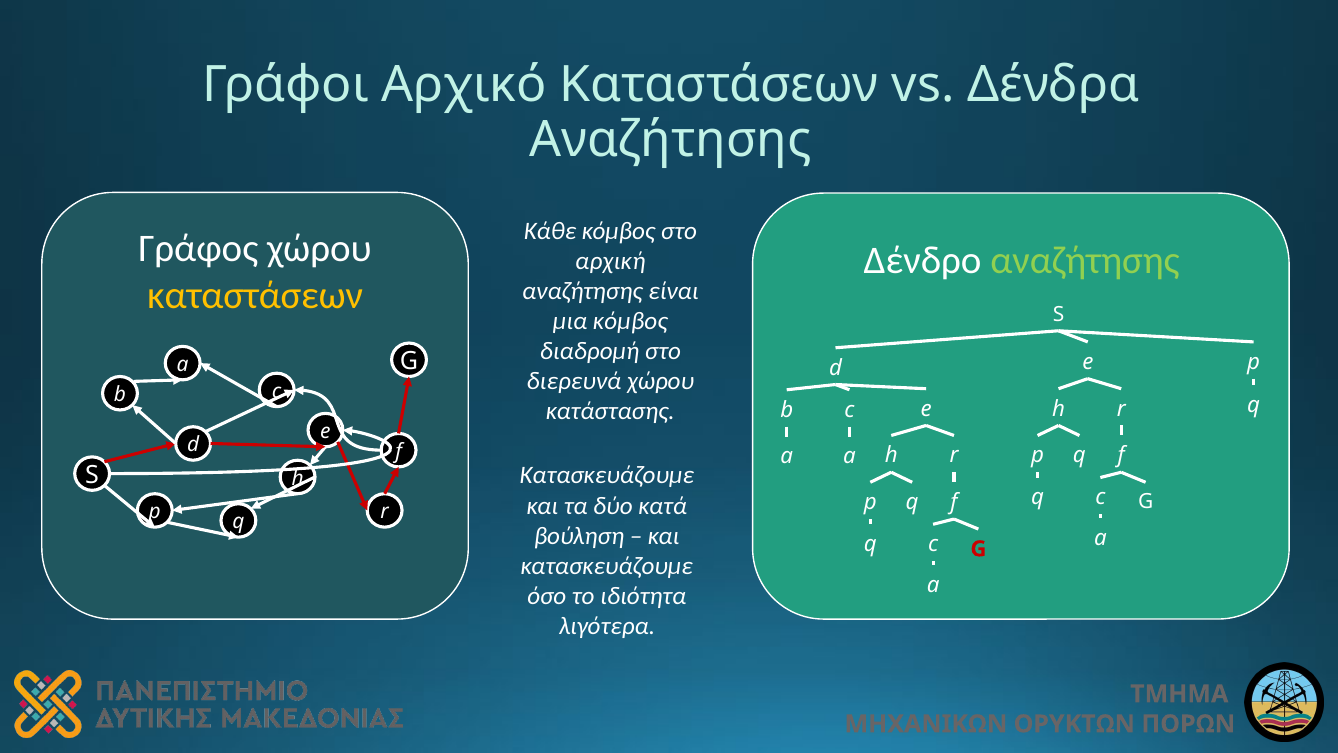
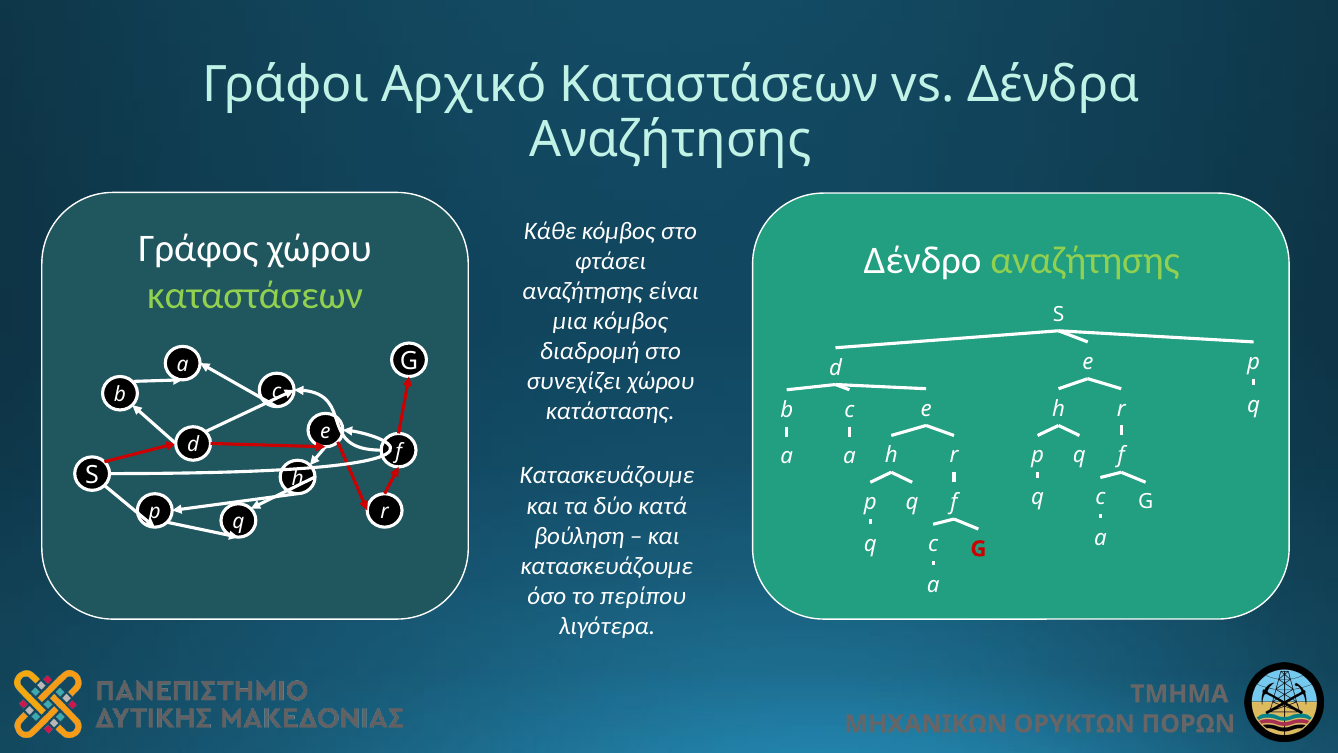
αρχική: αρχική -> φτάσει (610, 261)
καταστάσεων colour: yellow -> light green (255, 295)
διερευνά: διερευνά -> συνεχίζει (574, 381)
ιδιότητα: ιδιότητα -> περίπου (643, 596)
